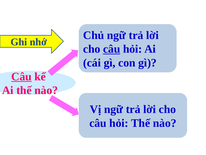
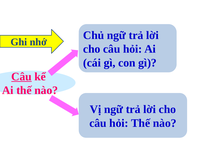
câu underline: present -> none (112, 49)
